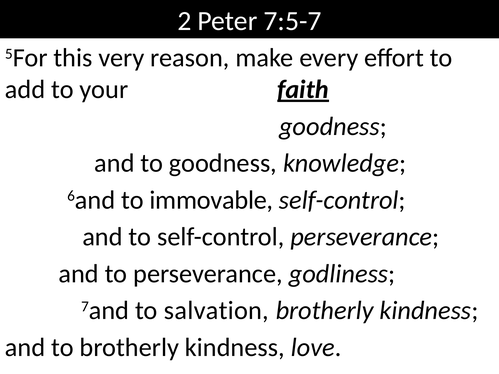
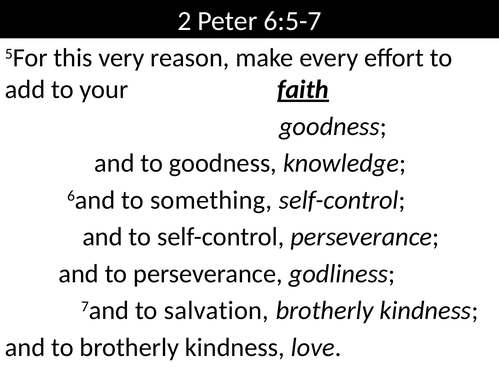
7:5-7: 7:5-7 -> 6:5-7 (293, 21)
immovable: immovable -> something (211, 200)
